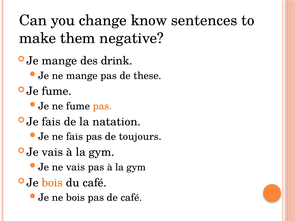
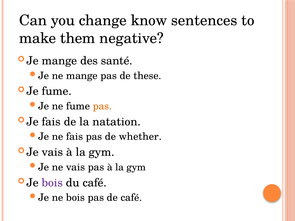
drink: drink -> santé (117, 61)
toujours: toujours -> whether (140, 137)
bois colour: orange -> purple (52, 183)
